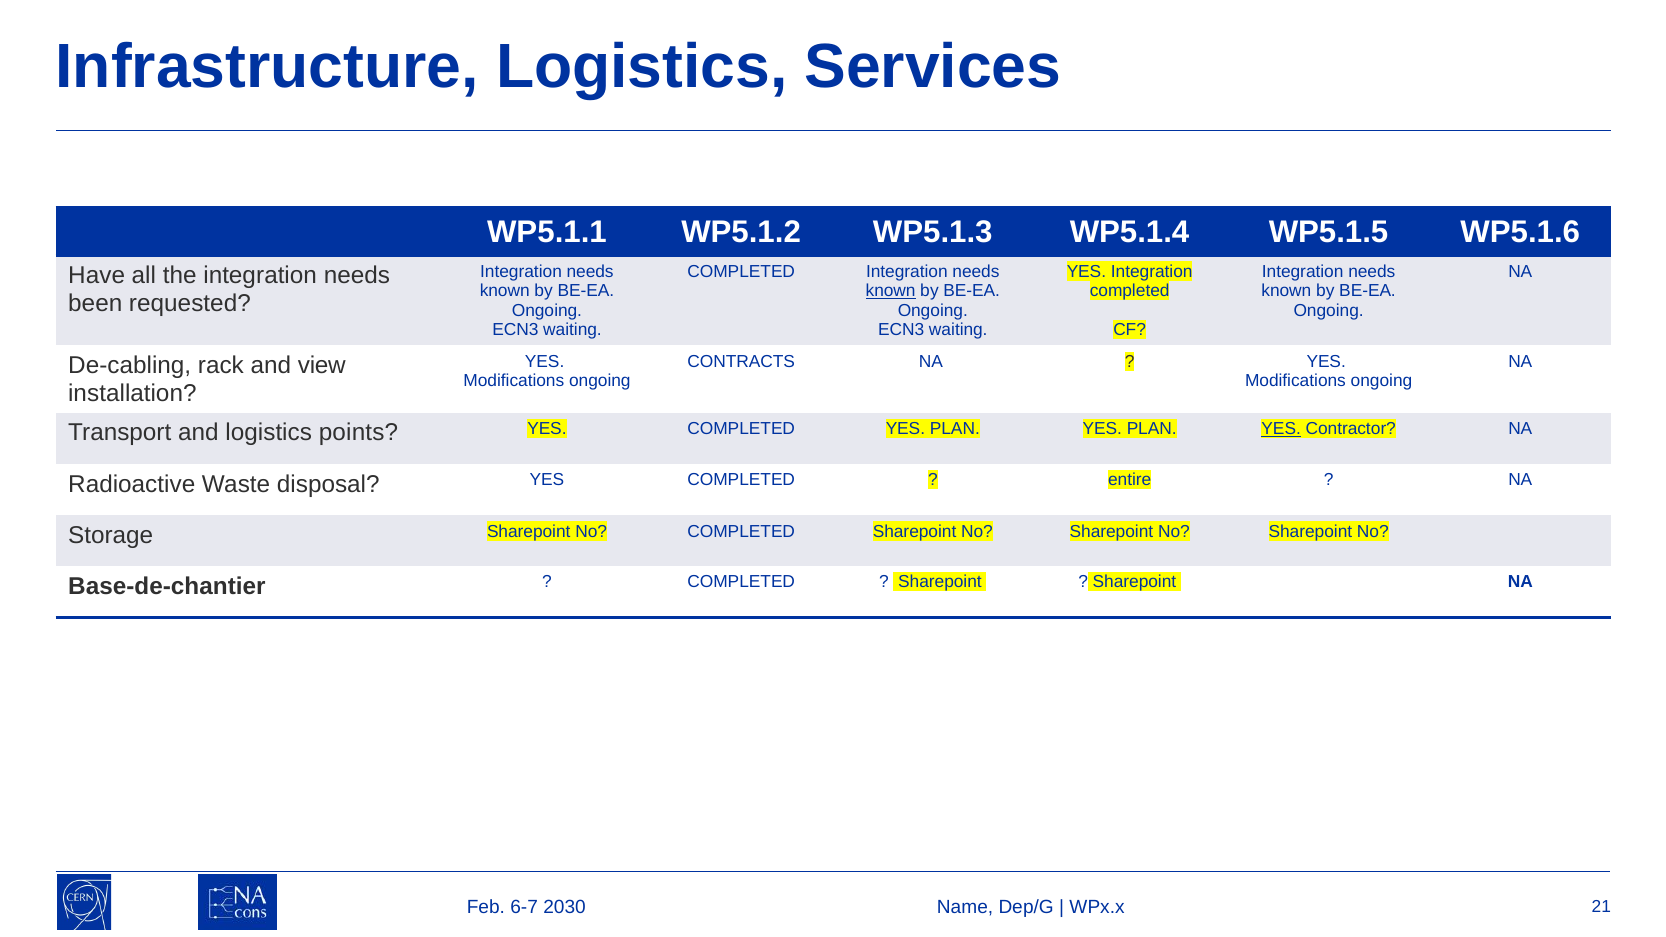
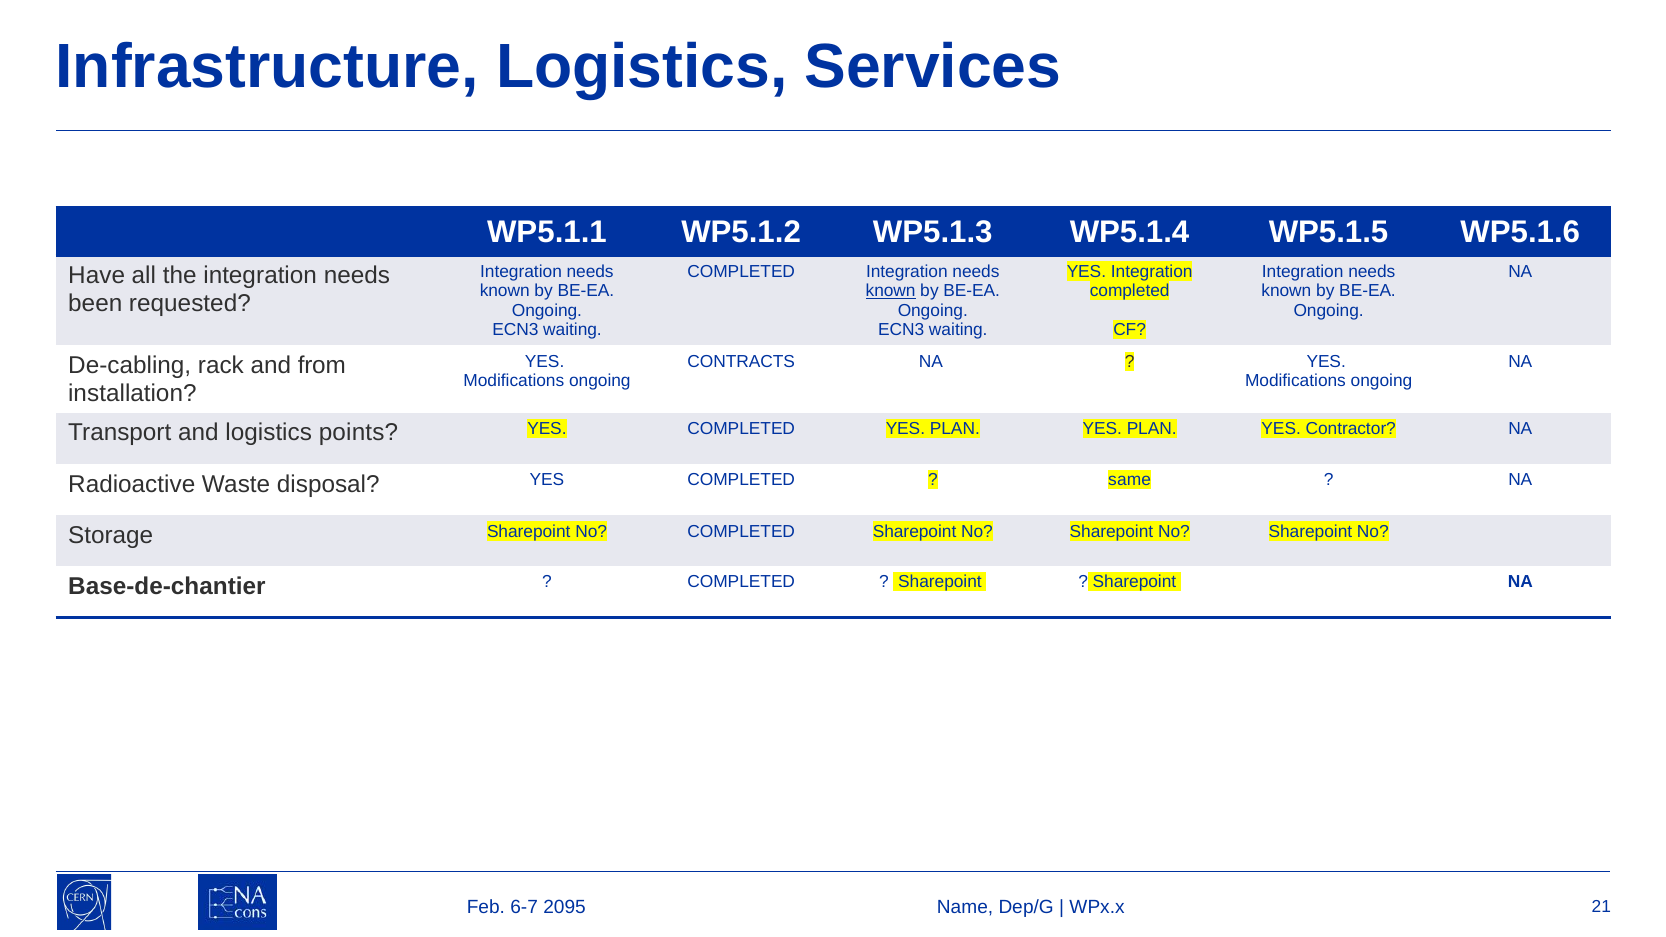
view: view -> from (322, 366)
YES underline: present -> none (1281, 429)
entire: entire -> same (1130, 480)
2030: 2030 -> 2095 (565, 907)
